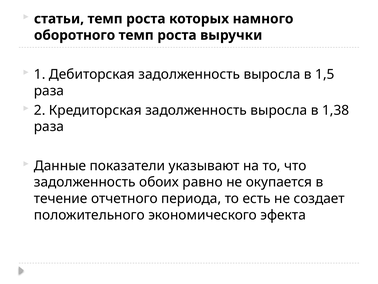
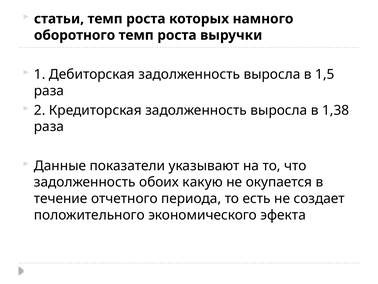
равно: равно -> какую (203, 182)
